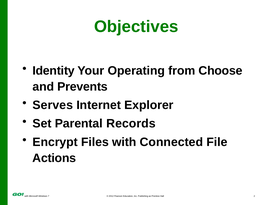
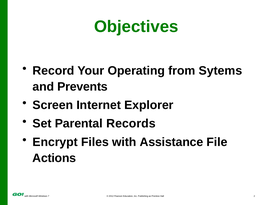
Identity: Identity -> Record (53, 71)
Choose: Choose -> Sytems (220, 71)
Serves: Serves -> Screen (53, 105)
Connected: Connected -> Assistance (171, 142)
